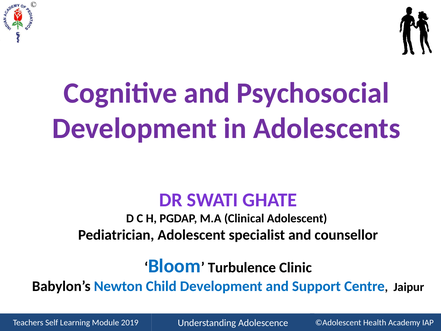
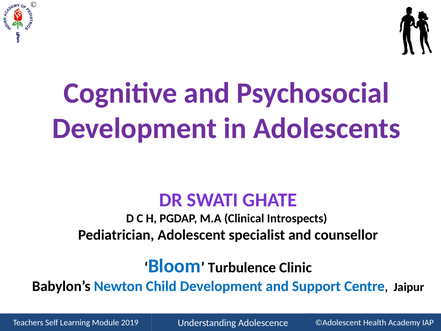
Clinical Adolescent: Adolescent -> Introspects (297, 218)
